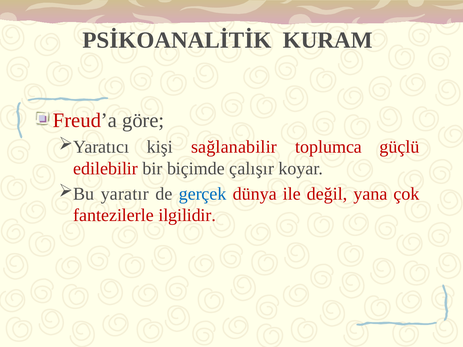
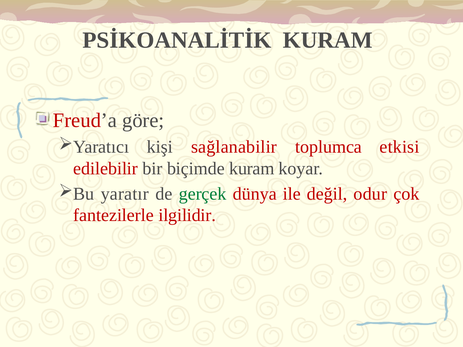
güçlü: güçlü -> etkisi (400, 147)
biçimde çalışır: çalışır -> kuram (252, 169)
gerçek colour: blue -> green (203, 194)
yana: yana -> odur (370, 194)
